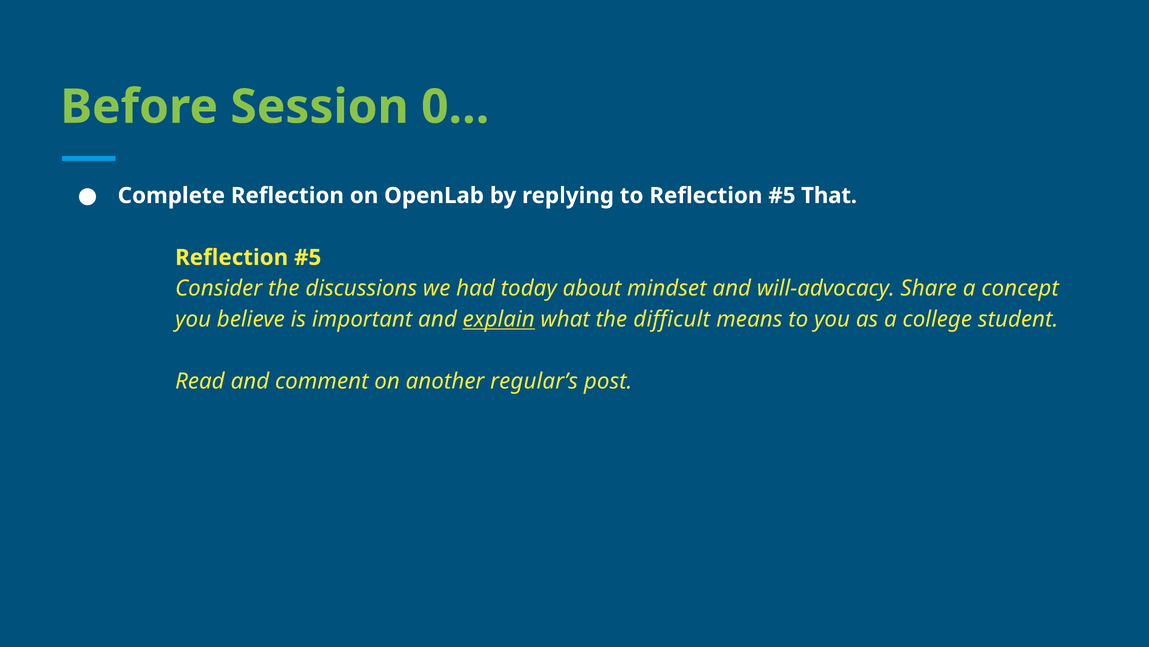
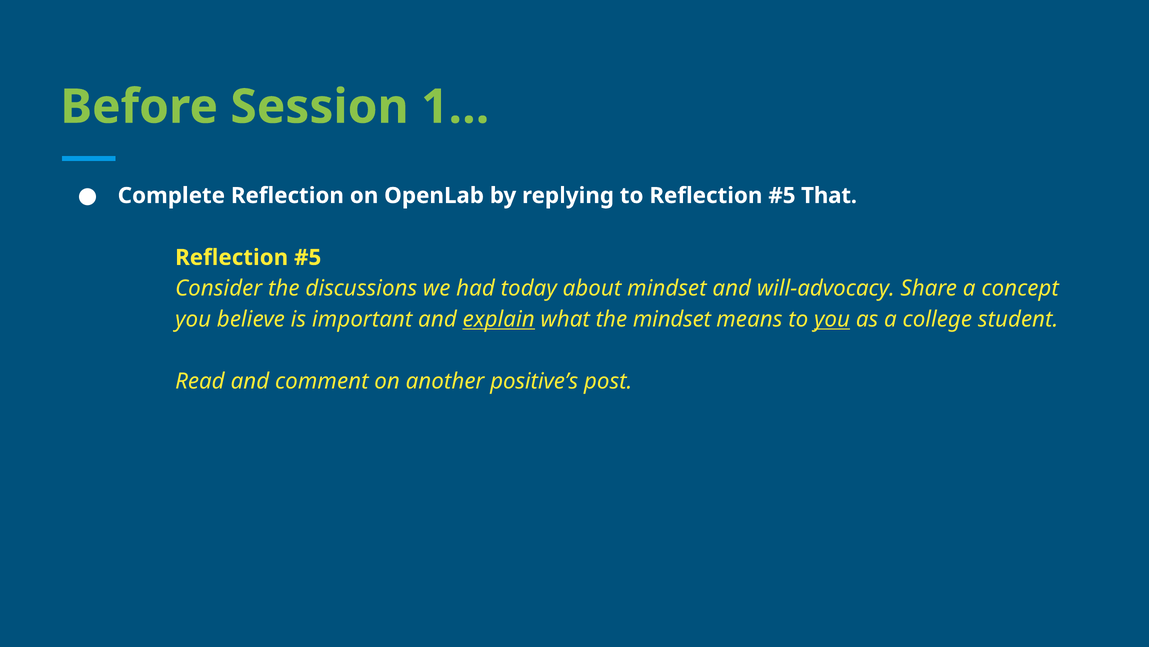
0…: 0… -> 1… (455, 107)
the difficult: difficult -> mindset (672, 319)
you underline: none -> present (832, 319)
regular’s: regular’s -> positive’s (534, 381)
